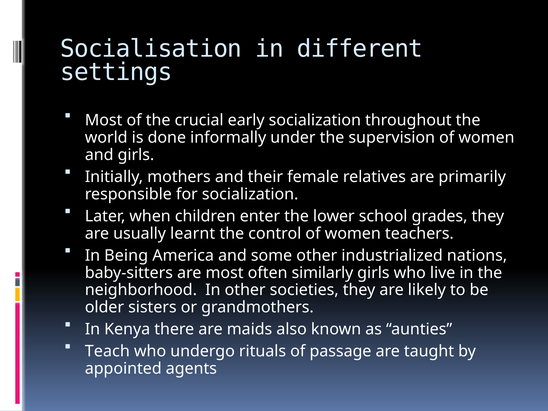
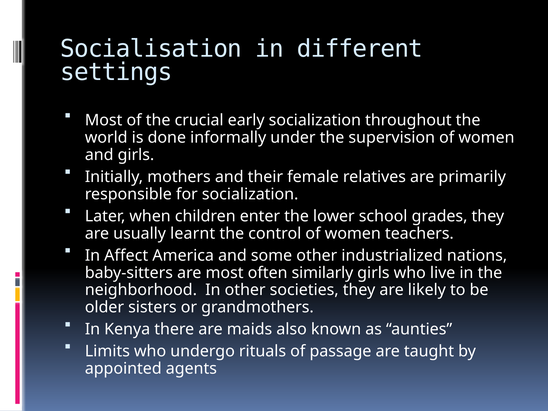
Being: Being -> Affect (126, 255)
Teach: Teach -> Limits (107, 351)
